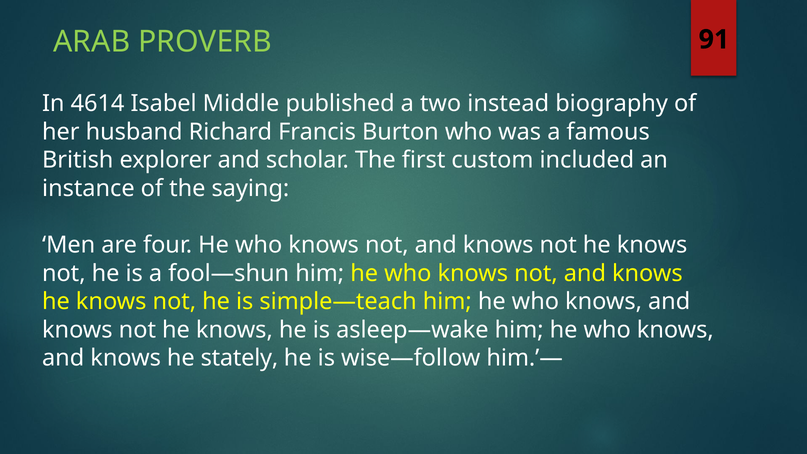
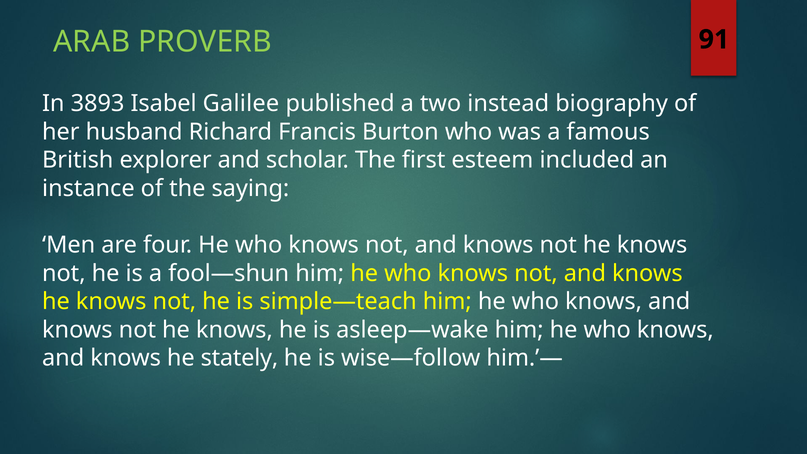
4614: 4614 -> 3893 (98, 104)
Middle: Middle -> Galilee (241, 104)
custom: custom -> esteem (492, 160)
